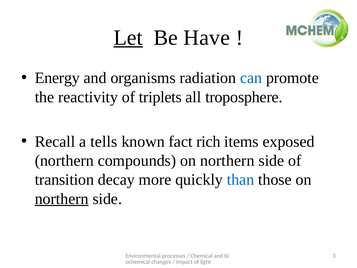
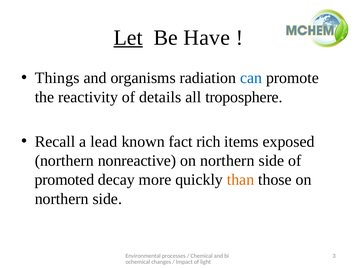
Energy: Energy -> Things (57, 78)
triplets: triplets -> details (160, 97)
tells: tells -> lead (104, 141)
compounds: compounds -> nonreactive (137, 160)
transition: transition -> promoted (64, 180)
than colour: blue -> orange (241, 180)
northern underline: present -> none (62, 199)
